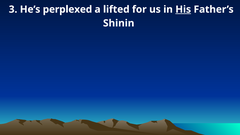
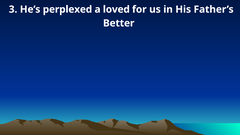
lifted: lifted -> loved (116, 9)
His underline: present -> none (183, 9)
Shinin: Shinin -> Better (119, 23)
